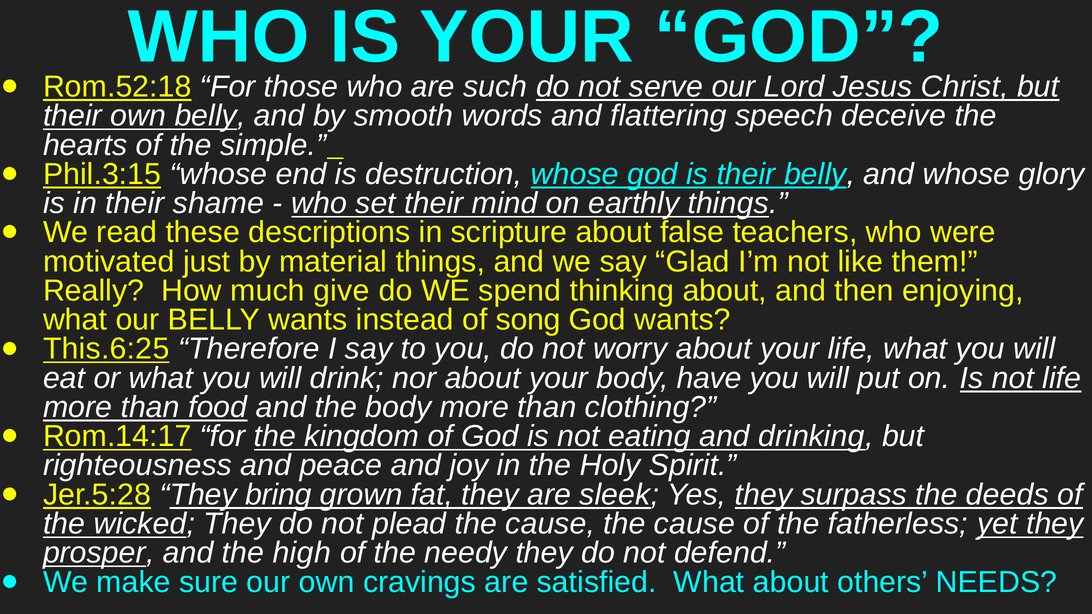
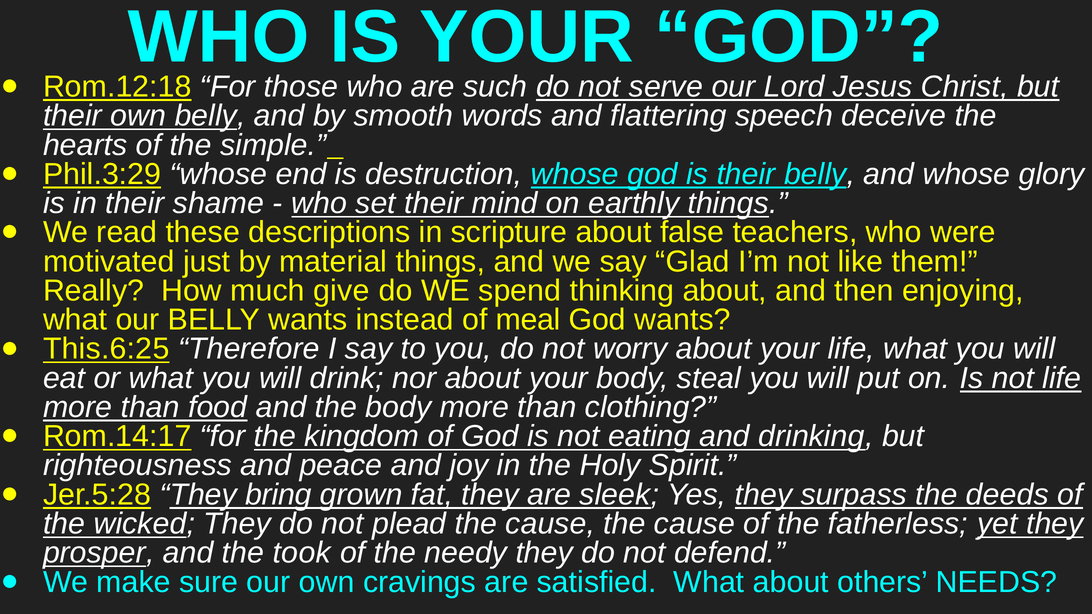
Rom.52:18: Rom.52:18 -> Rom.12:18 (117, 87)
Phil.3:15: Phil.3:15 -> Phil.3:29 (102, 174)
song: song -> meal (528, 320)
have: have -> steal (709, 378)
high: high -> took (302, 553)
